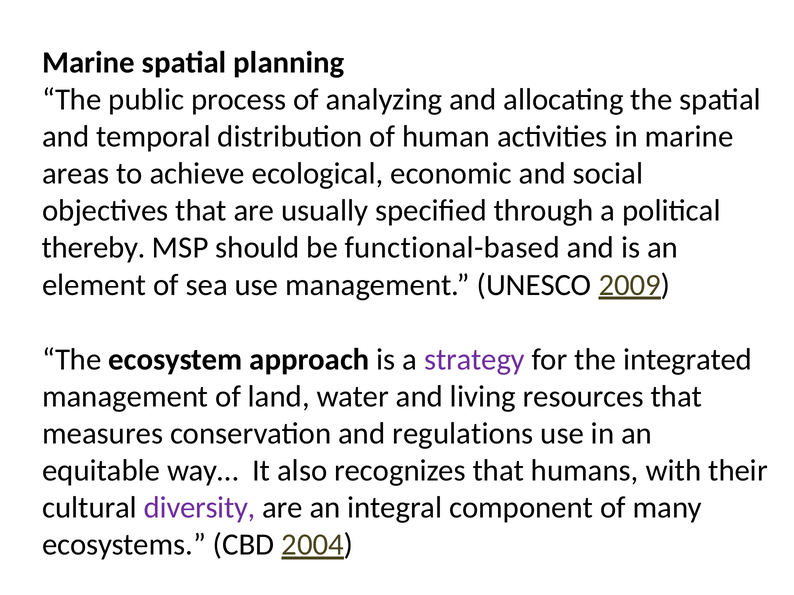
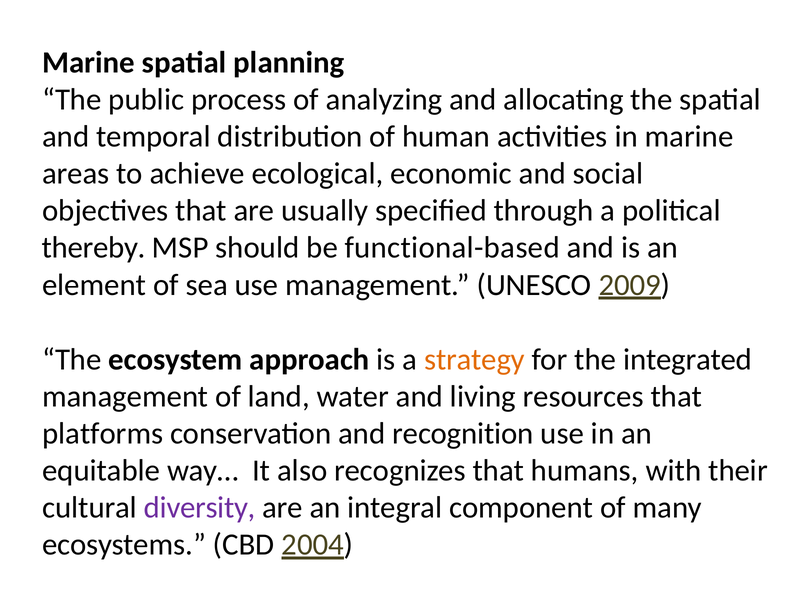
strategy colour: purple -> orange (474, 360)
measures: measures -> platforms (103, 434)
regulations: regulations -> recognition (463, 434)
